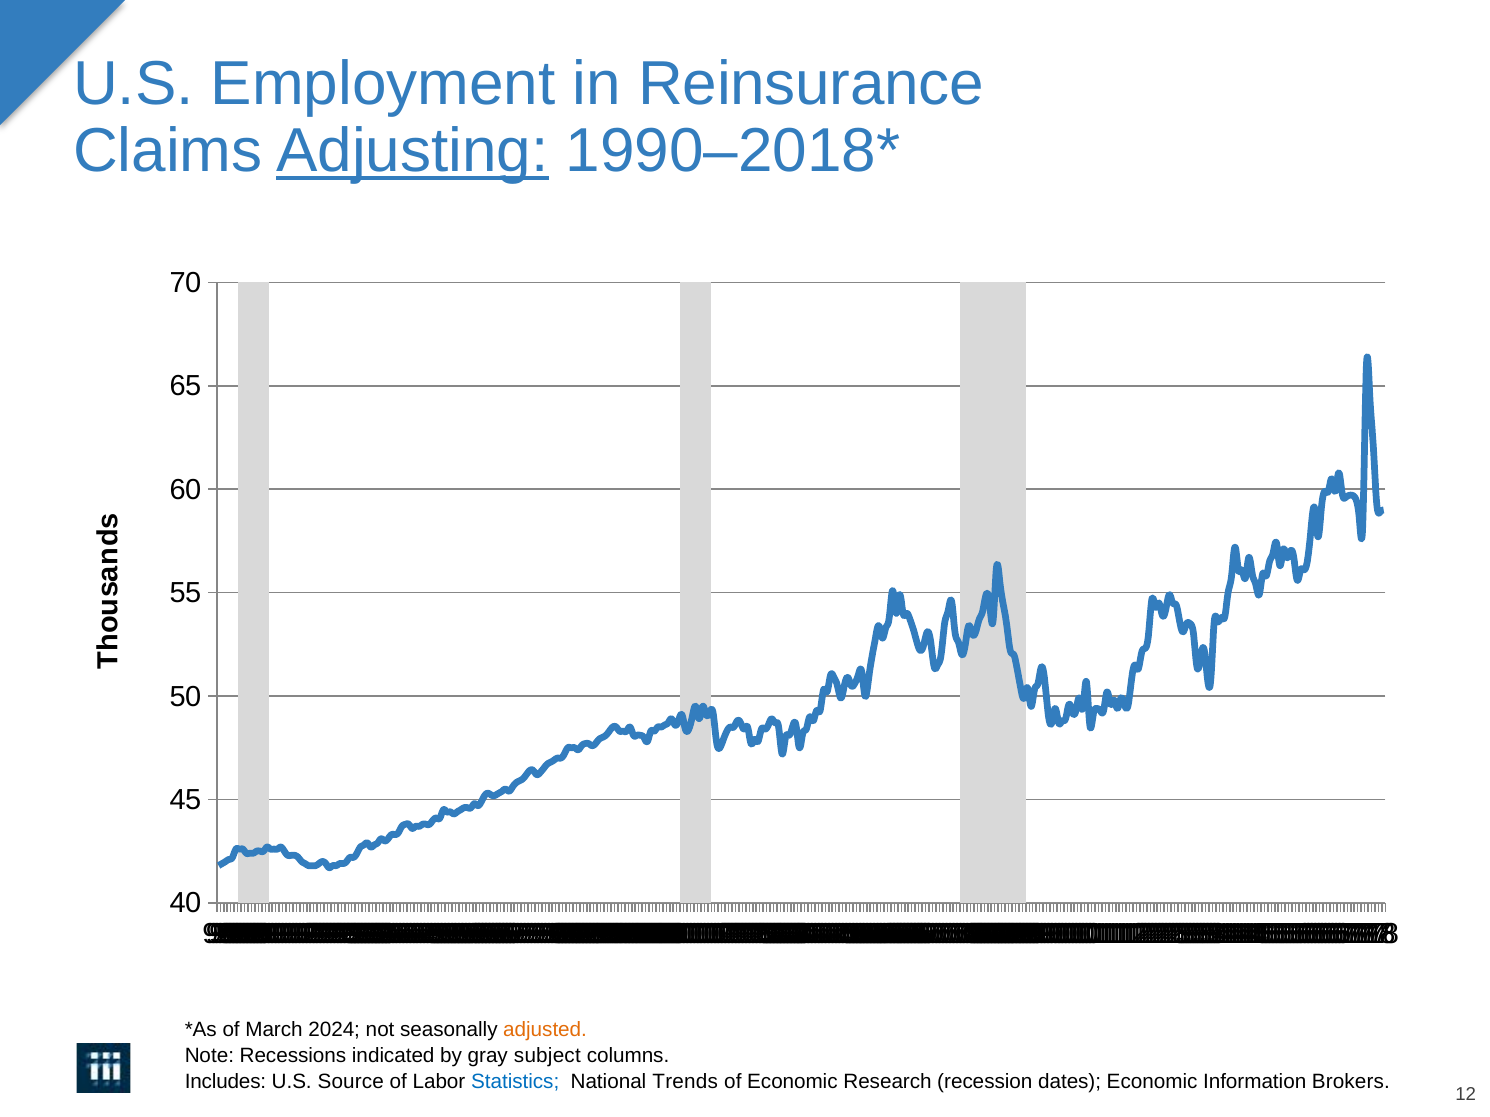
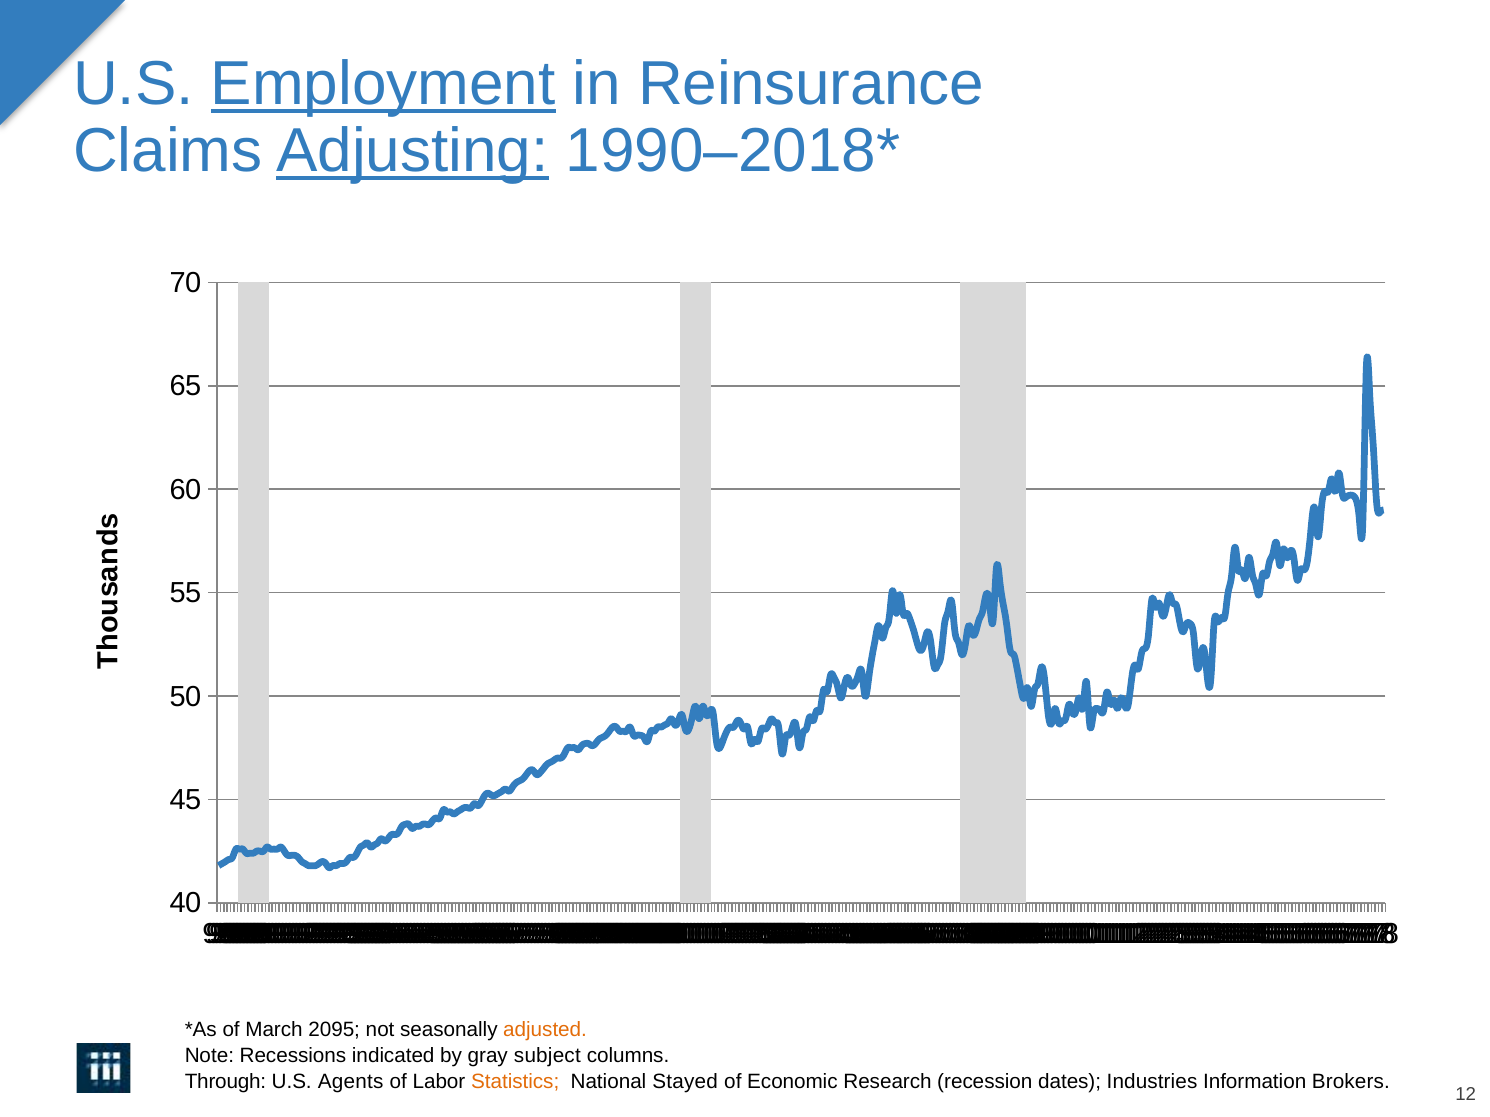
Employment underline: none -> present (383, 84)
2024: 2024 -> 2095 (334, 1030)
Includes: Includes -> Through (225, 1082)
Source: Source -> Agents (351, 1082)
Statistics colour: blue -> orange (515, 1082)
Trends: Trends -> Stayed (685, 1082)
dates Economic: Economic -> Industries (1152, 1082)
